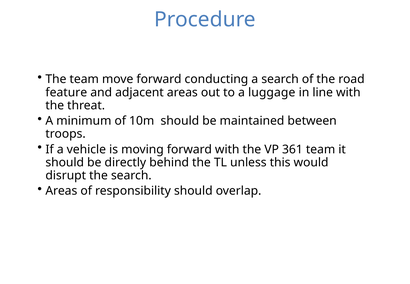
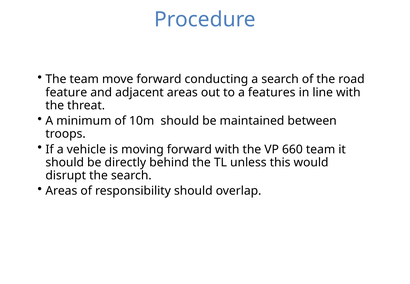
luggage: luggage -> features (272, 92)
361: 361 -> 660 (292, 149)
